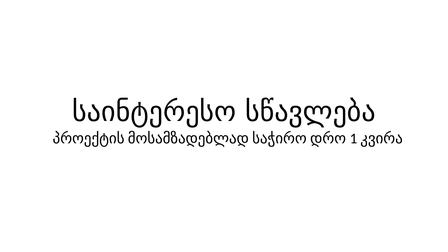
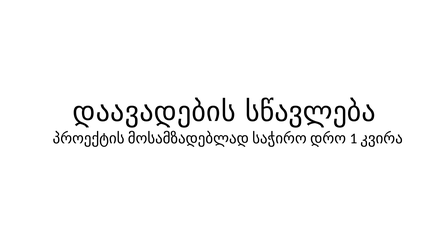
საინტერესო: საინტერესო -> დაავადების (154, 112)
